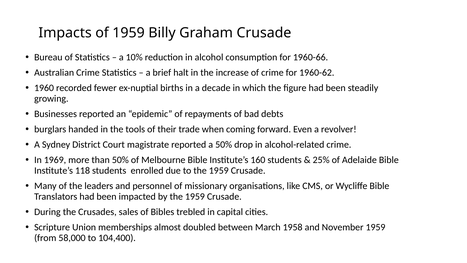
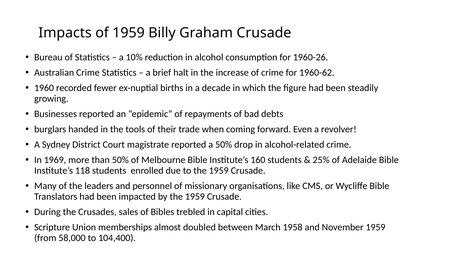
1960-66: 1960-66 -> 1960-26 (311, 57)
